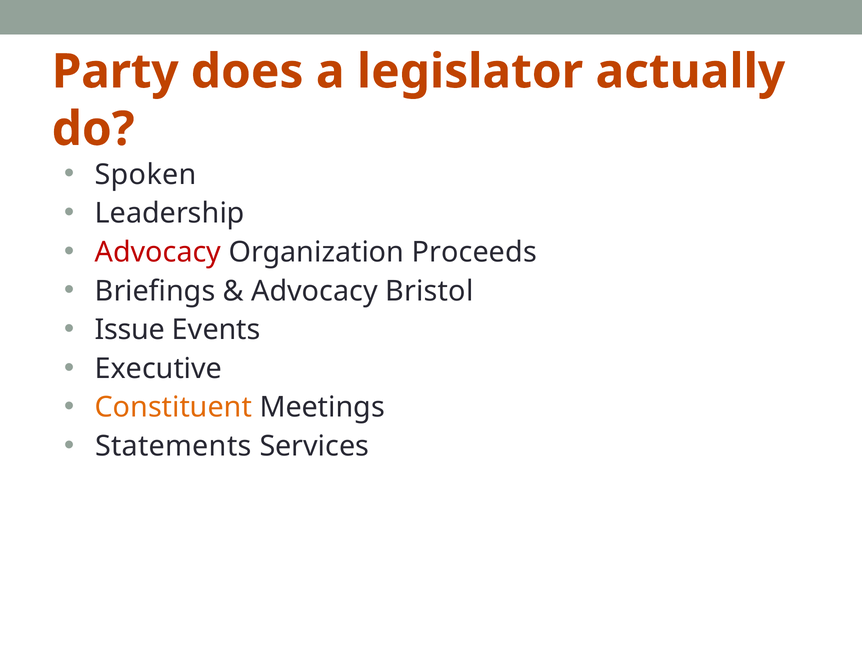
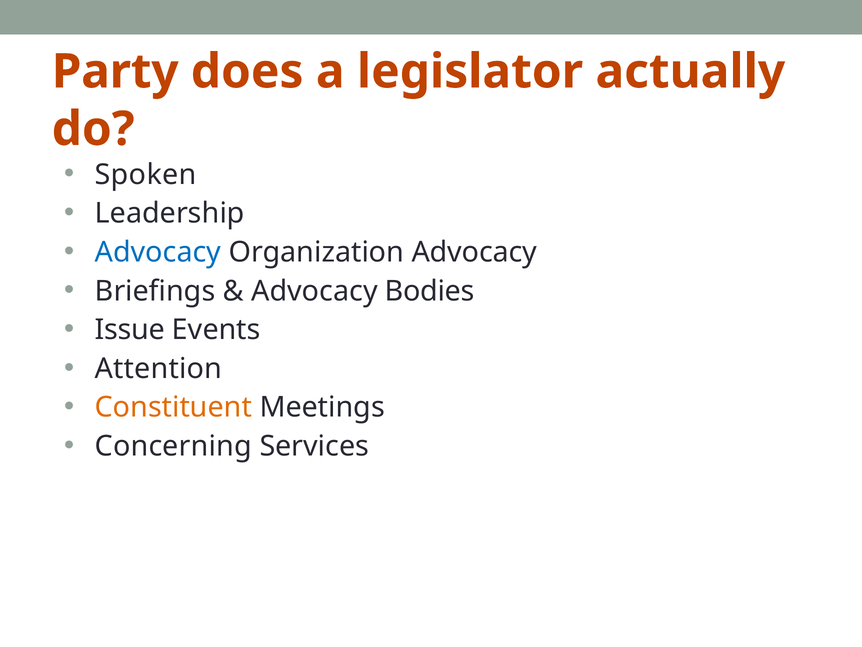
Advocacy colour: red -> blue (158, 252)
Organization Proceeds: Proceeds -> Advocacy (474, 252)
Bristol: Bristol -> Bodies (430, 291)
Executive: Executive -> Attention (158, 368)
Statements: Statements -> Concerning (173, 446)
